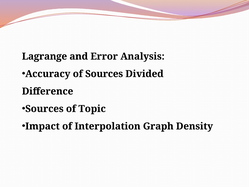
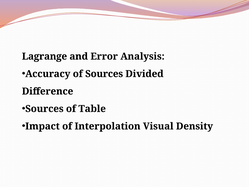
Topic: Topic -> Table (92, 109)
Graph: Graph -> Visual (158, 126)
